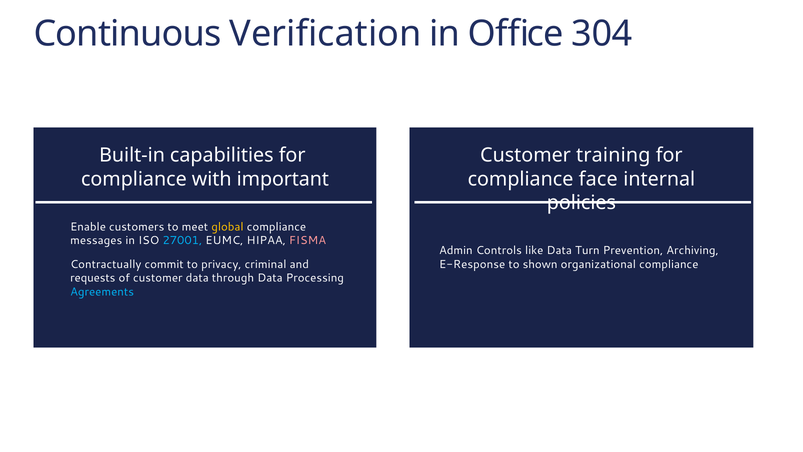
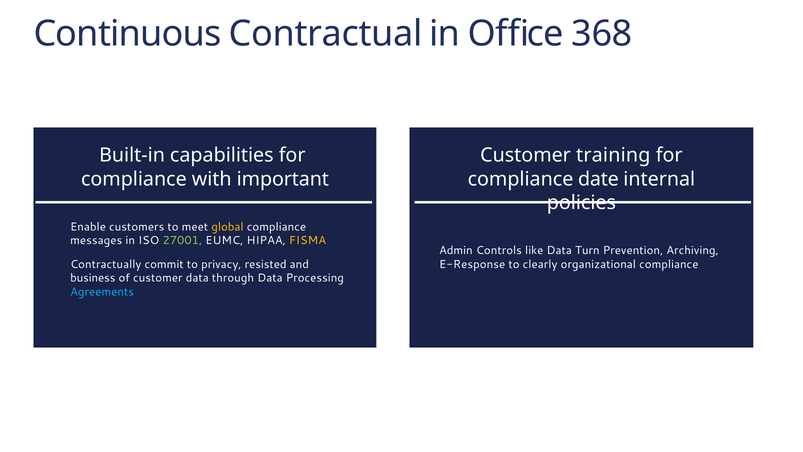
Verification: Verification -> Contractual (326, 34)
304: 304 -> 368 (602, 34)
face: face -> date (598, 179)
27001 colour: light blue -> light green (182, 240)
FISMA colour: pink -> yellow (308, 240)
criminal: criminal -> resisted (266, 264)
shown: shown -> clearly (540, 264)
requests: requests -> business (93, 278)
